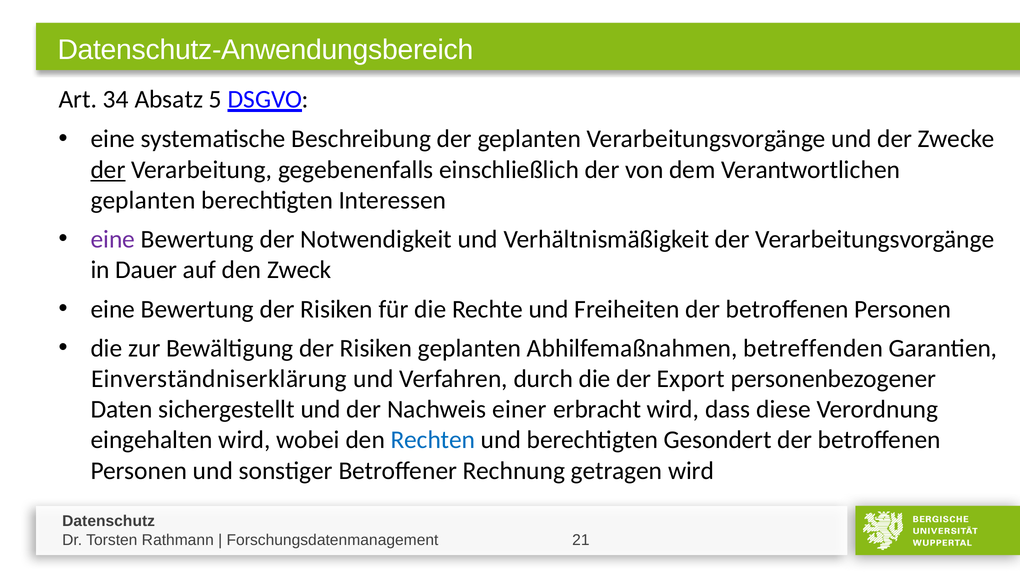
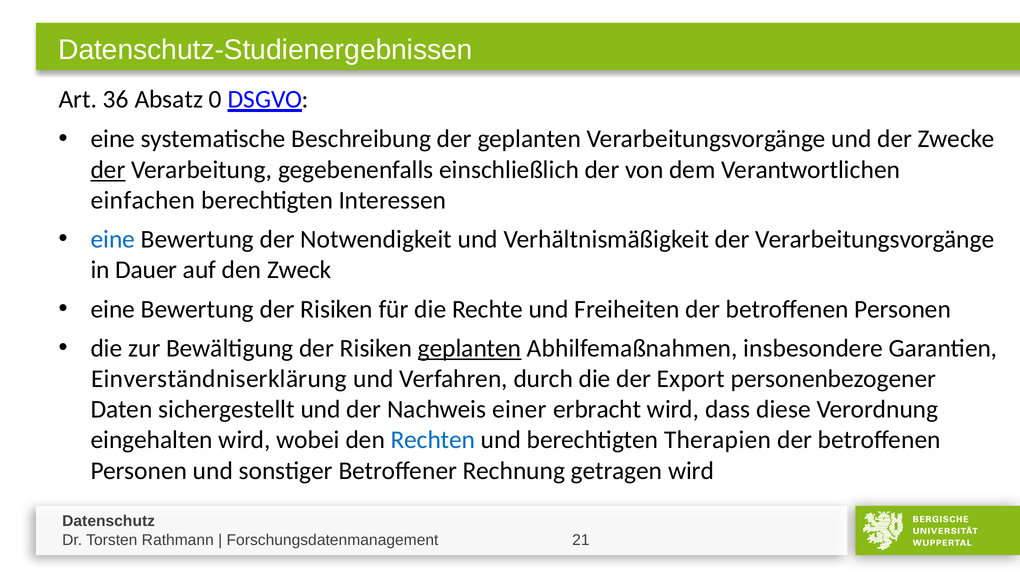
Datenschutz-Anwendungsbereich: Datenschutz-Anwendungsbereich -> Datenschutz-Studienergebnissen (265, 50)
34: 34 -> 36 (116, 99)
5: 5 -> 0 (215, 99)
geplanten: geplanten -> einfachen (143, 200)
eine colour: purple -> blue (113, 239)
geplanten underline: none -> present (470, 348)
betreffenden: betreffenden -> insbesondere (813, 348)
Gesondert: Gesondert -> Therapien (718, 440)
